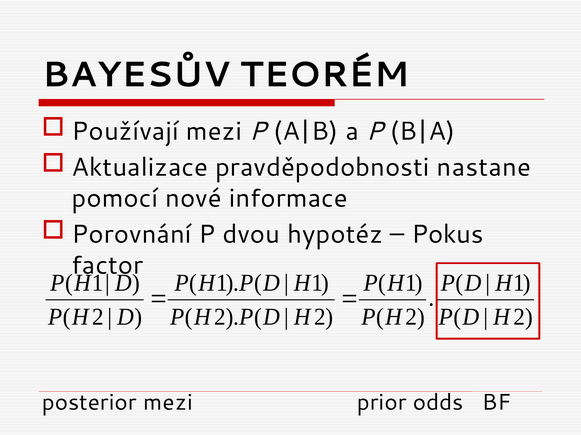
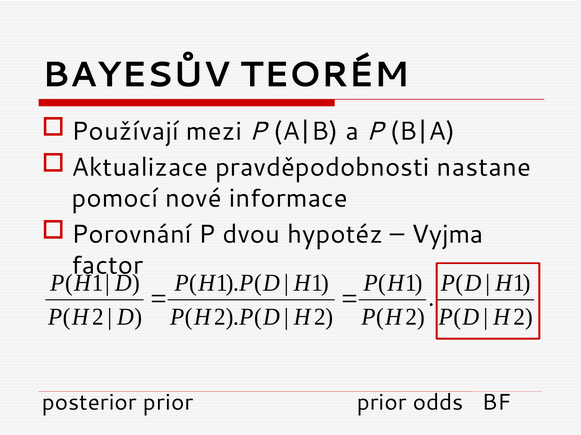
Pokus: Pokus -> Vyjma (448, 235)
posterior mezi: mezi -> prior (168, 403)
